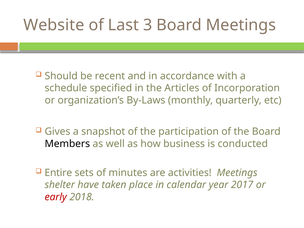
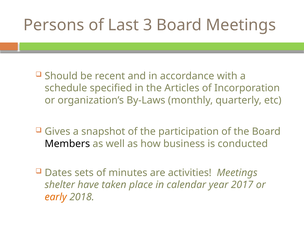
Website: Website -> Persons (54, 25)
Entire: Entire -> Dates (58, 173)
early colour: red -> orange (56, 197)
